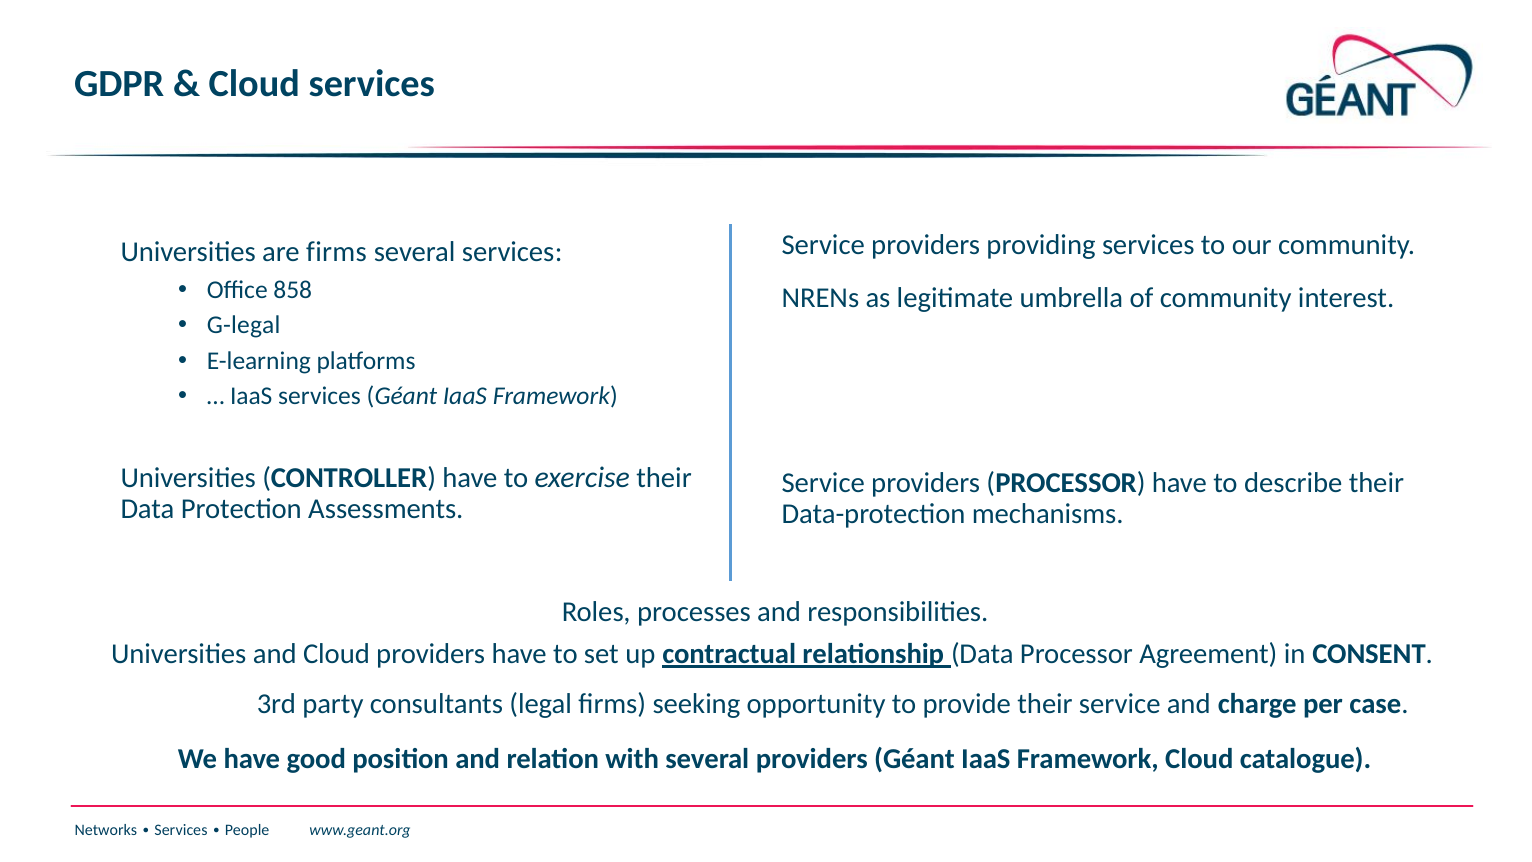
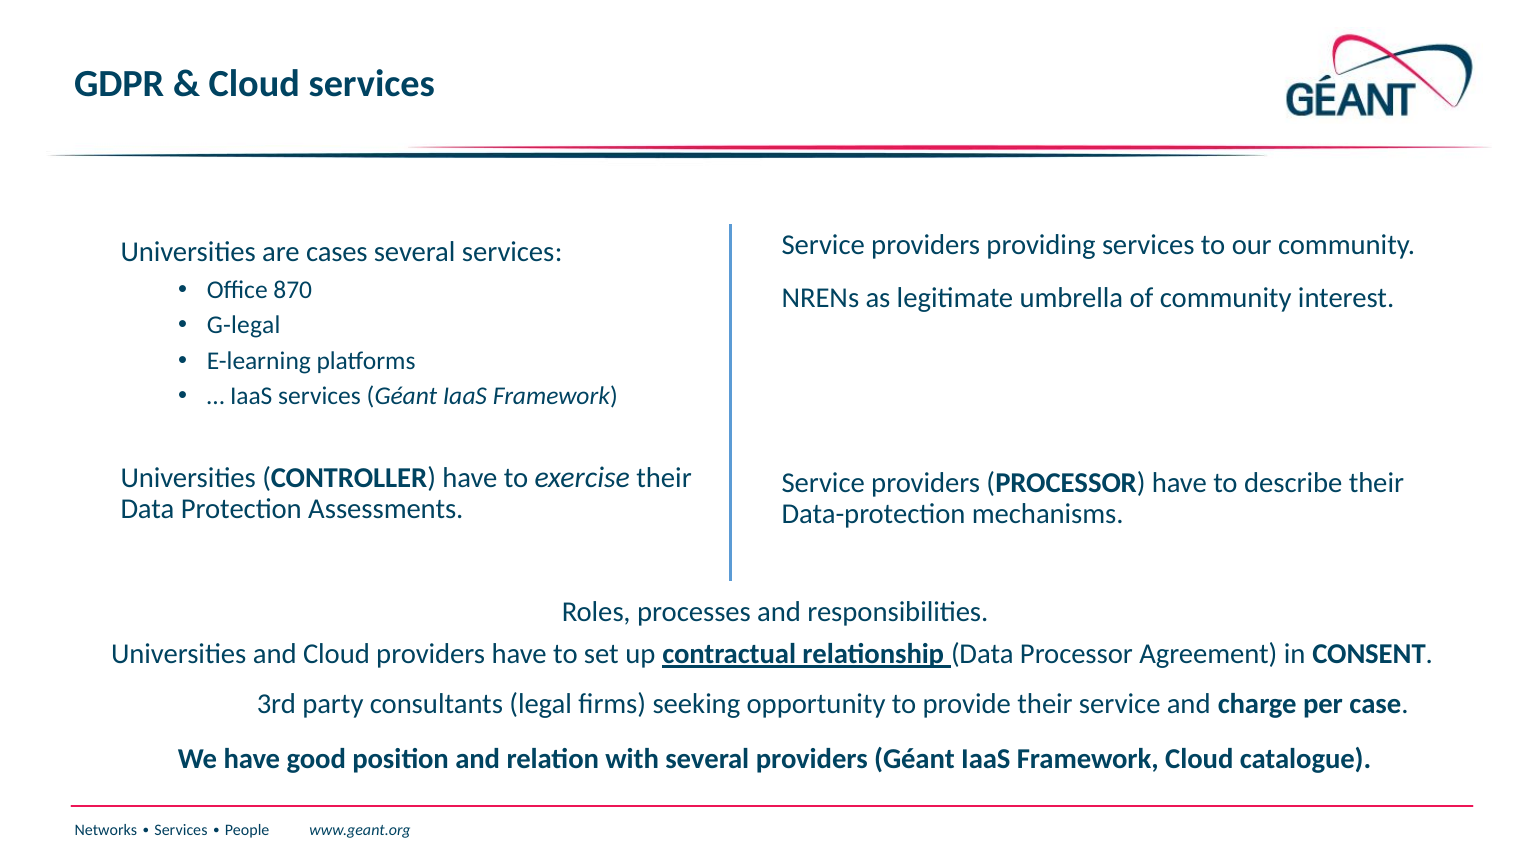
are firms: firms -> cases (337, 252)
858: 858 -> 870 (293, 290)
